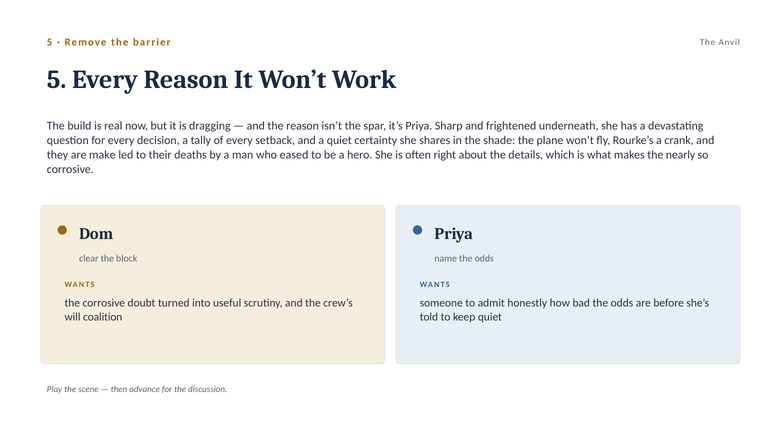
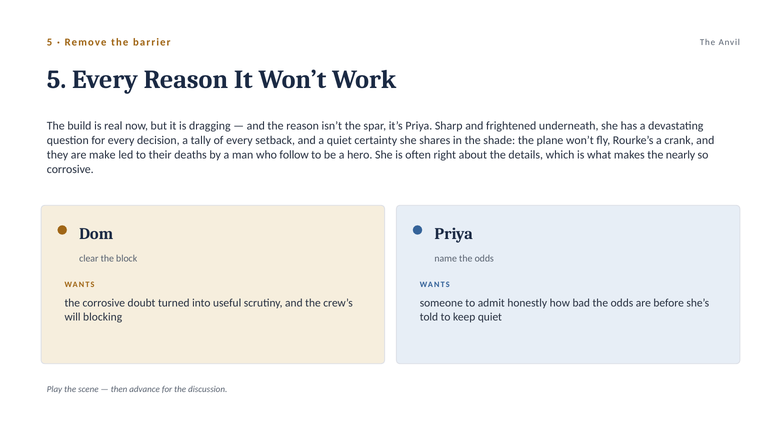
eased: eased -> follow (294, 155)
coalition: coalition -> blocking (103, 317)
